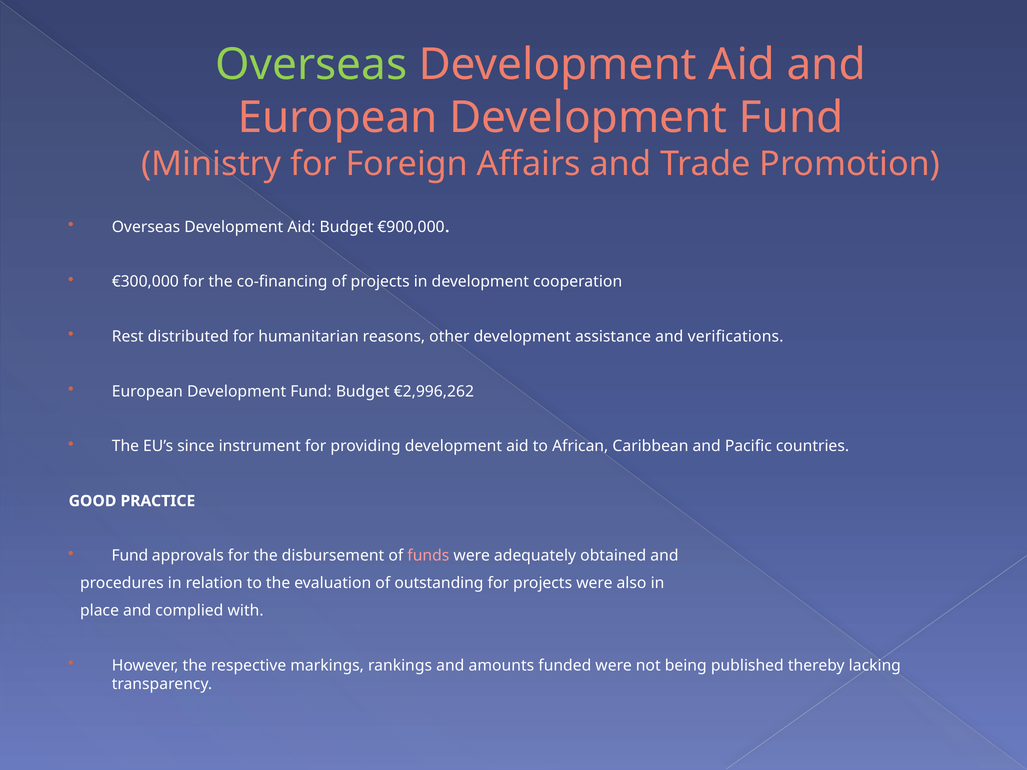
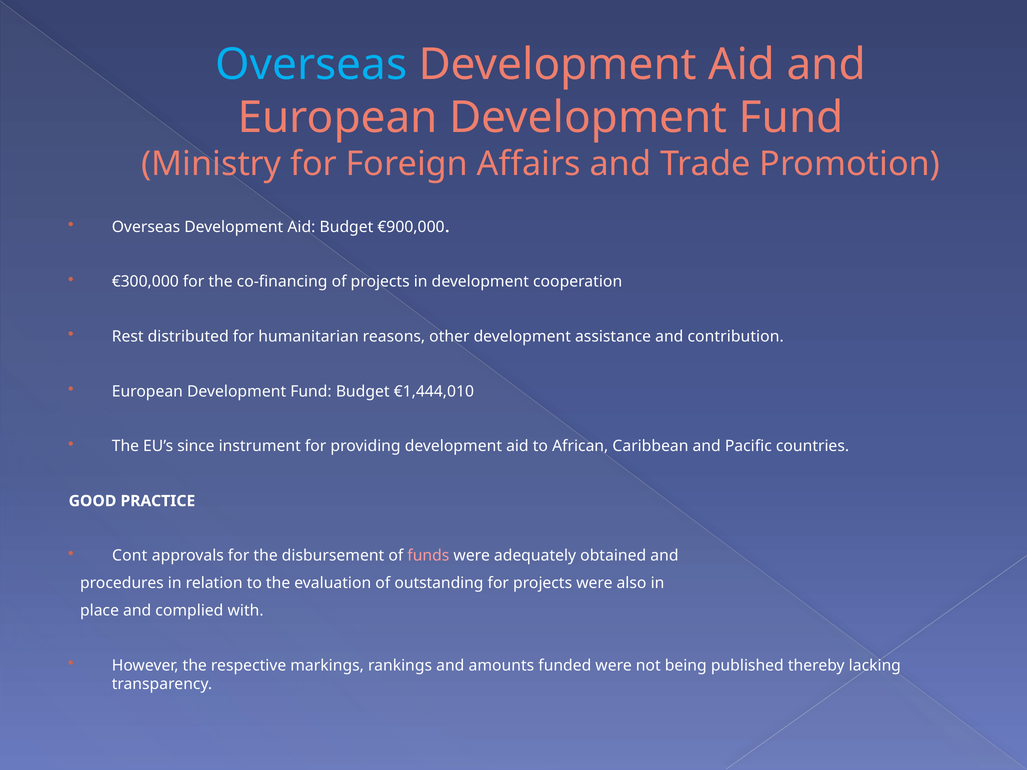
Overseas colour: light green -> light blue (311, 65)
verifications: verifications -> contribution (736, 337)
€2,996,262: €2,996,262 -> €1,444,010 (434, 392)
Fund: Fund -> Cont (130, 556)
